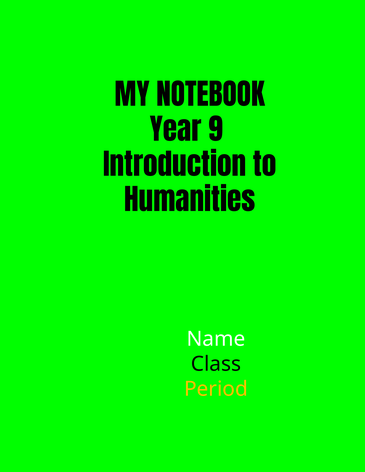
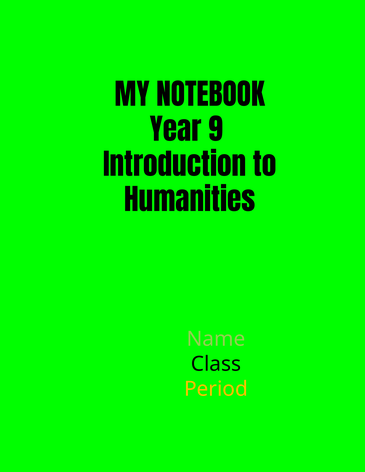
Name colour: white -> light green (216, 339)
